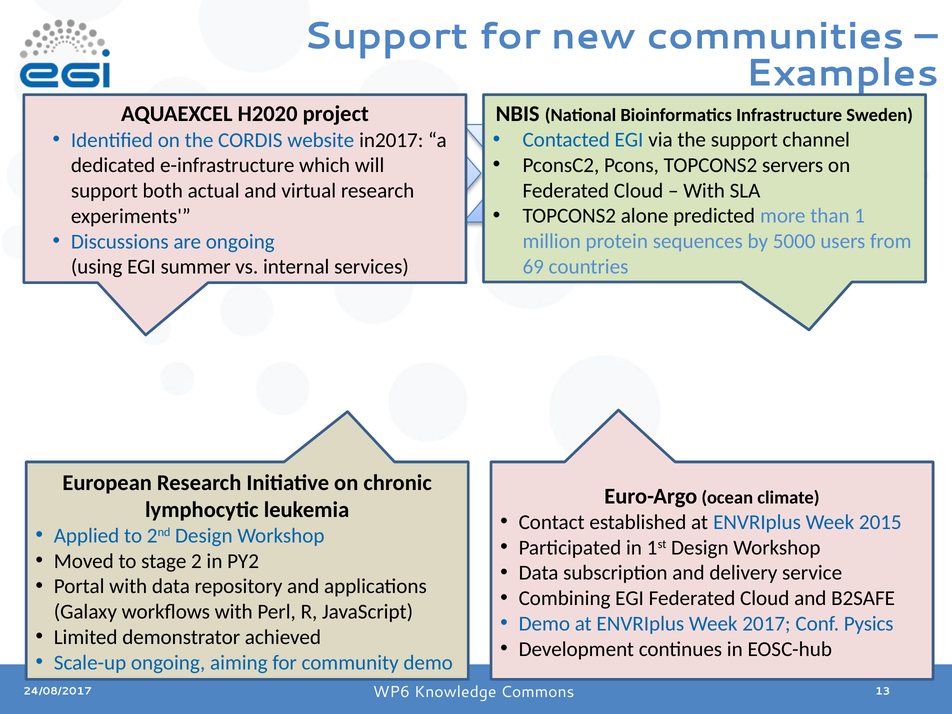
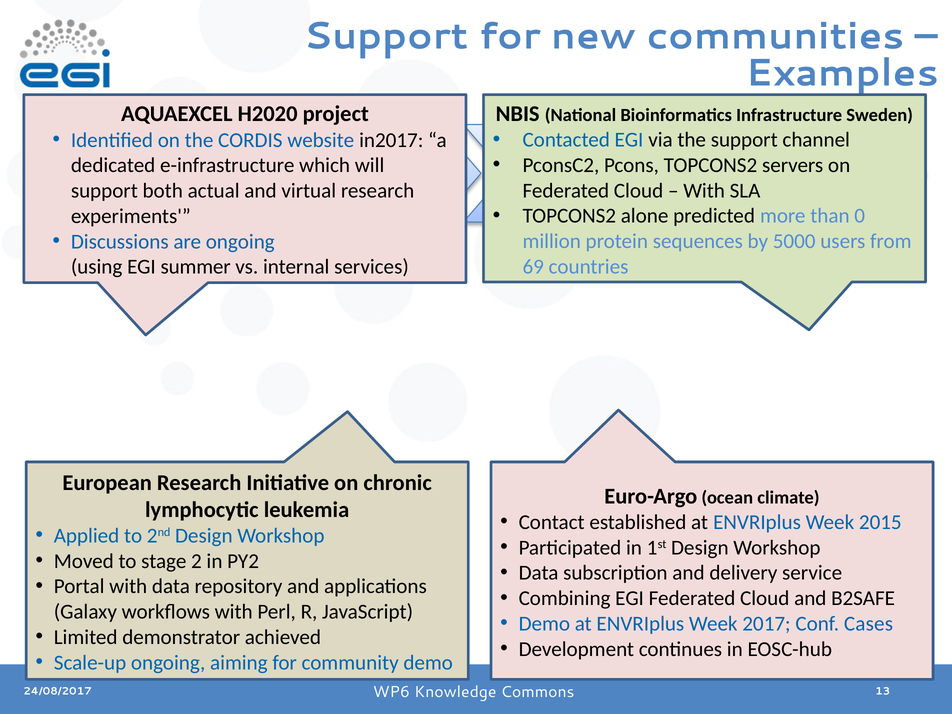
1: 1 -> 0 (860, 216)
Pysics: Pysics -> Cases (868, 624)
